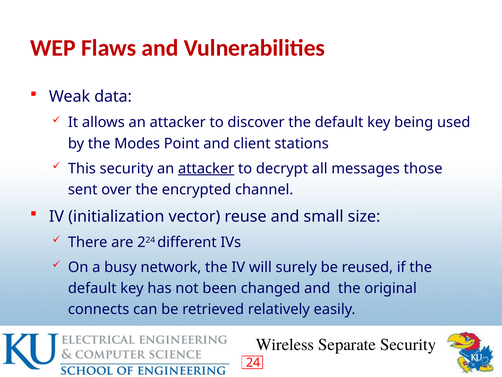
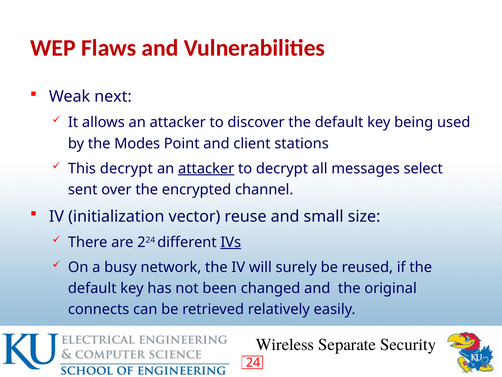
data: data -> next (113, 97)
This security: security -> decrypt (126, 168)
those: those -> select (423, 168)
IVs underline: none -> present (231, 242)
